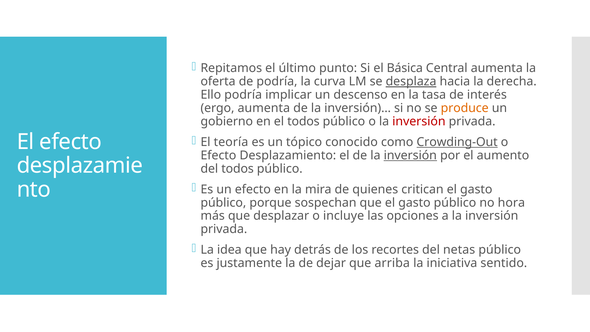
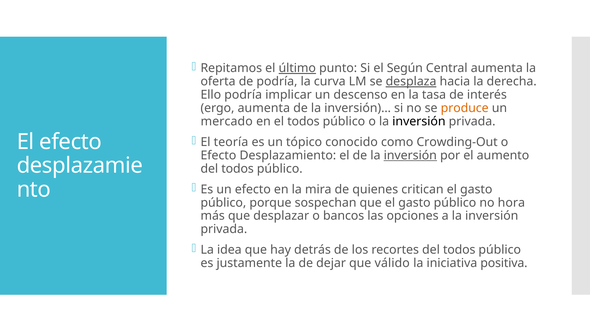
último underline: none -> present (297, 68)
Básica: Básica -> Según (405, 68)
gobierno: gobierno -> mercado (227, 121)
inversión colour: red -> black (419, 121)
Crowding-Out underline: present -> none (457, 142)
incluye: incluye -> bancos (344, 216)
recortes del netas: netas -> todos (459, 250)
arriba: arriba -> válido (392, 263)
sentido: sentido -> positiva (504, 263)
